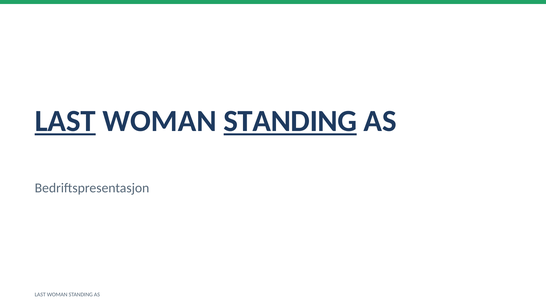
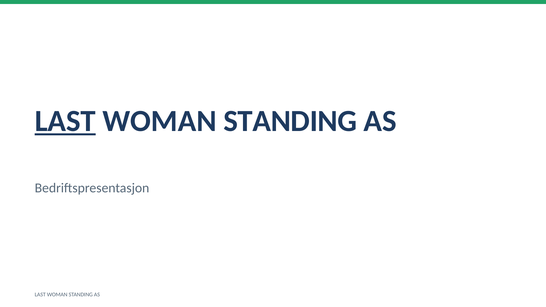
STANDING underline: present -> none (290, 121)
